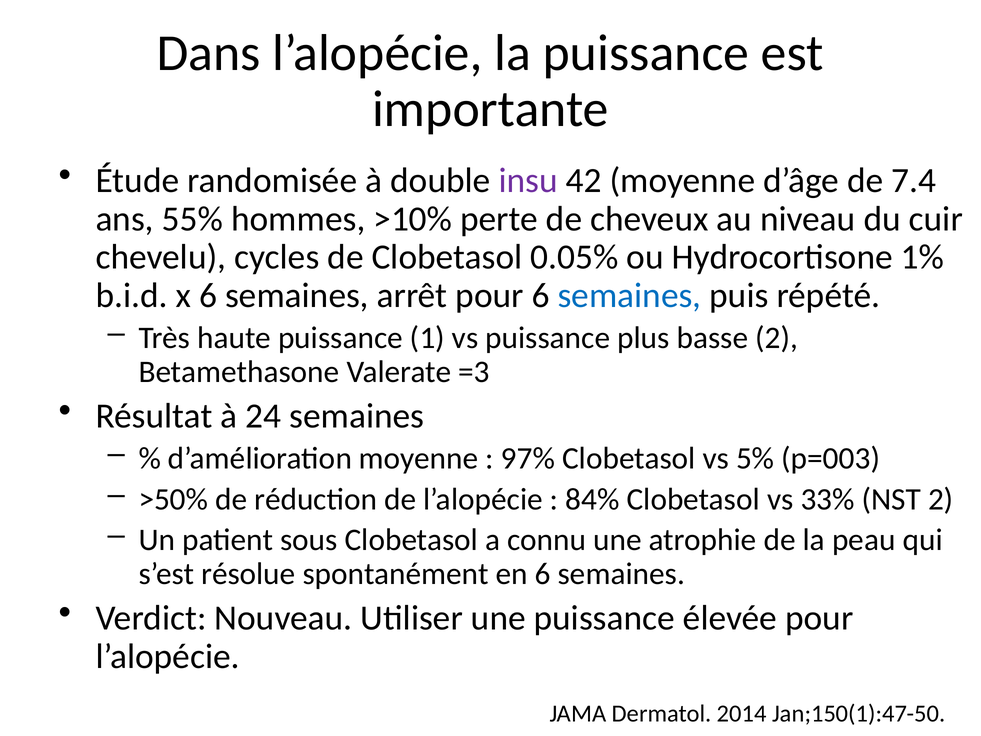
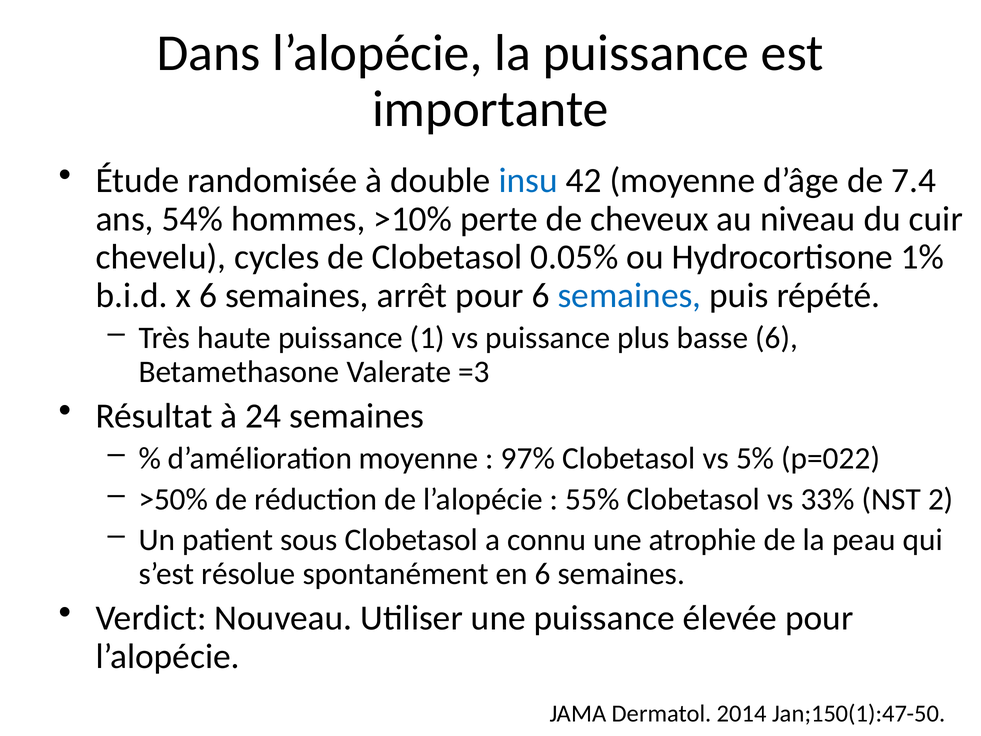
insu colour: purple -> blue (528, 181)
55%: 55% -> 54% (192, 219)
basse 2: 2 -> 6 (777, 338)
p=003: p=003 -> p=022 (831, 458)
84%: 84% -> 55% (592, 499)
